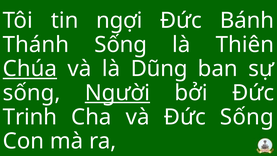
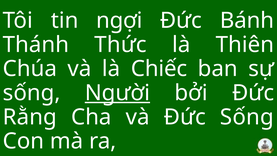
Thánh Sống: Sống -> Thức (121, 45)
Chúa underline: present -> none (30, 69)
Dũng: Dũng -> Chiếc (159, 69)
Trinh: Trinh -> Rằng (30, 117)
